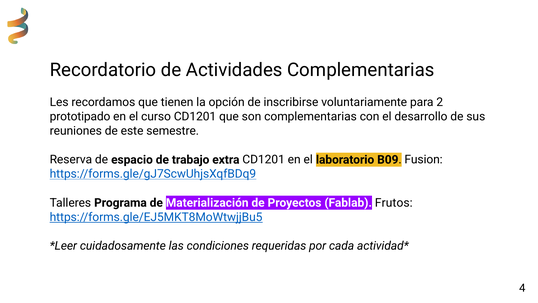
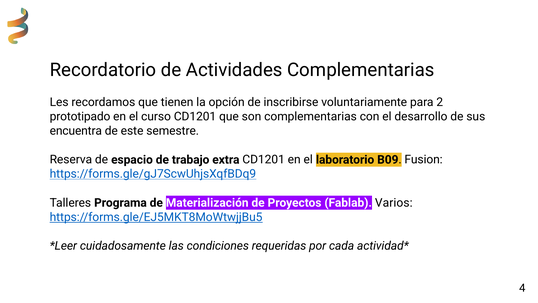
reuniones: reuniones -> encuentra (76, 131)
Frutos: Frutos -> Varios (394, 203)
